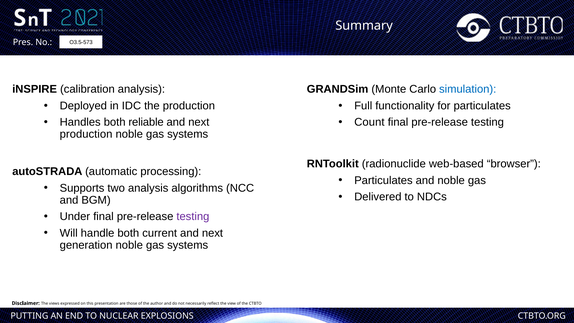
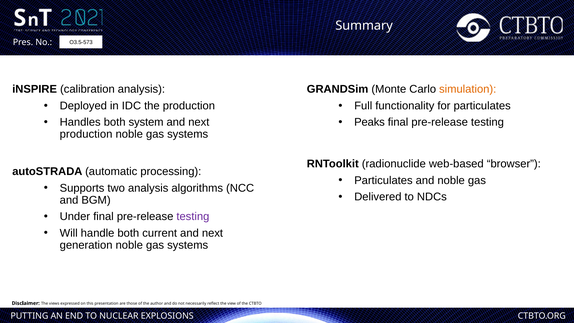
simulation colour: blue -> orange (468, 89)
reliable: reliable -> system (146, 122)
Count: Count -> Peaks (370, 122)
